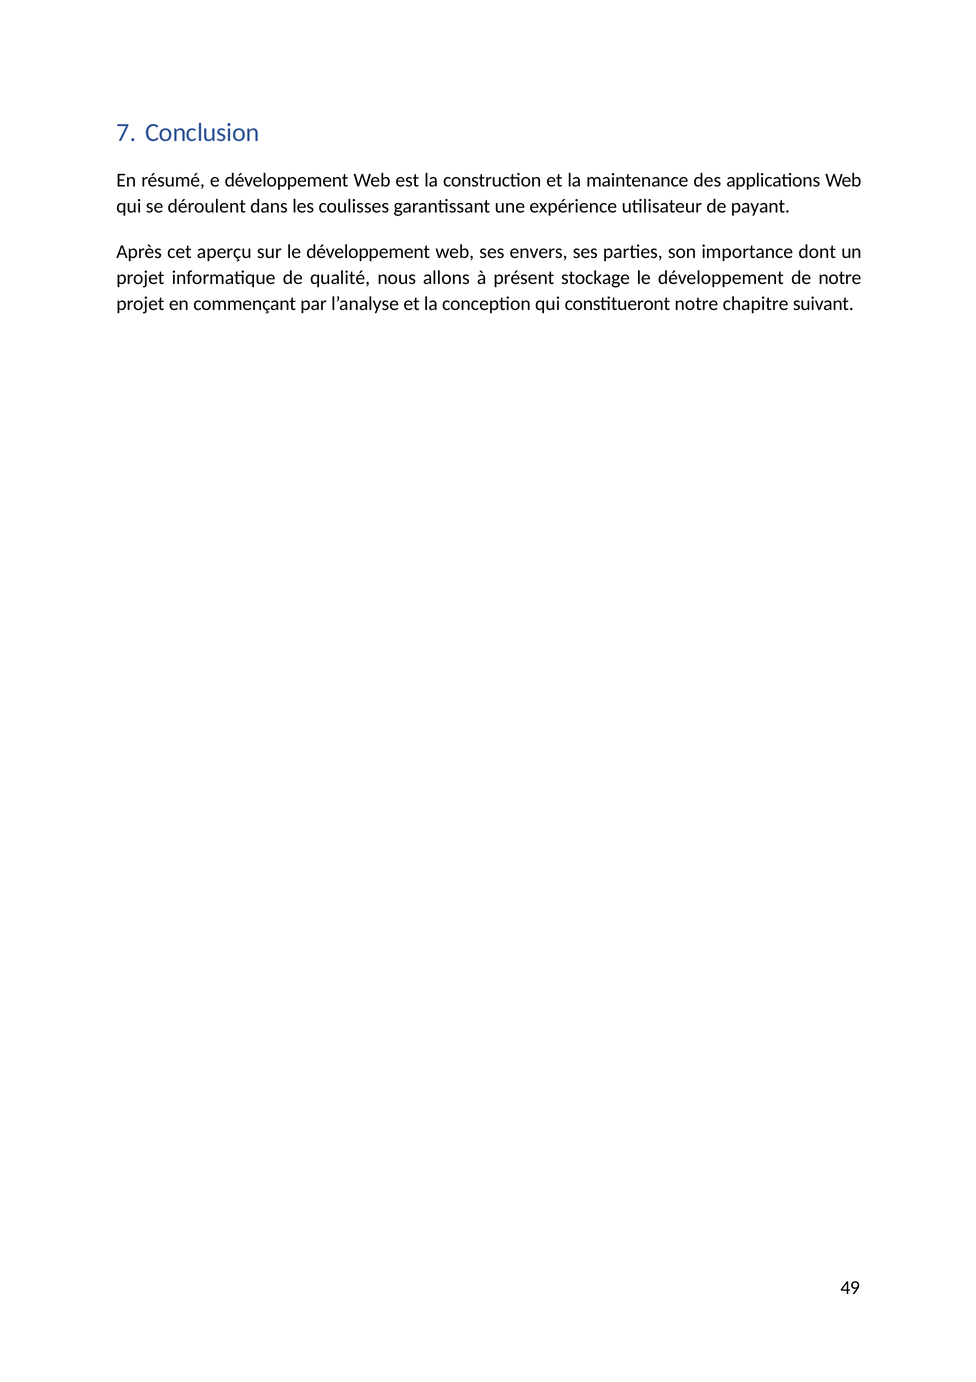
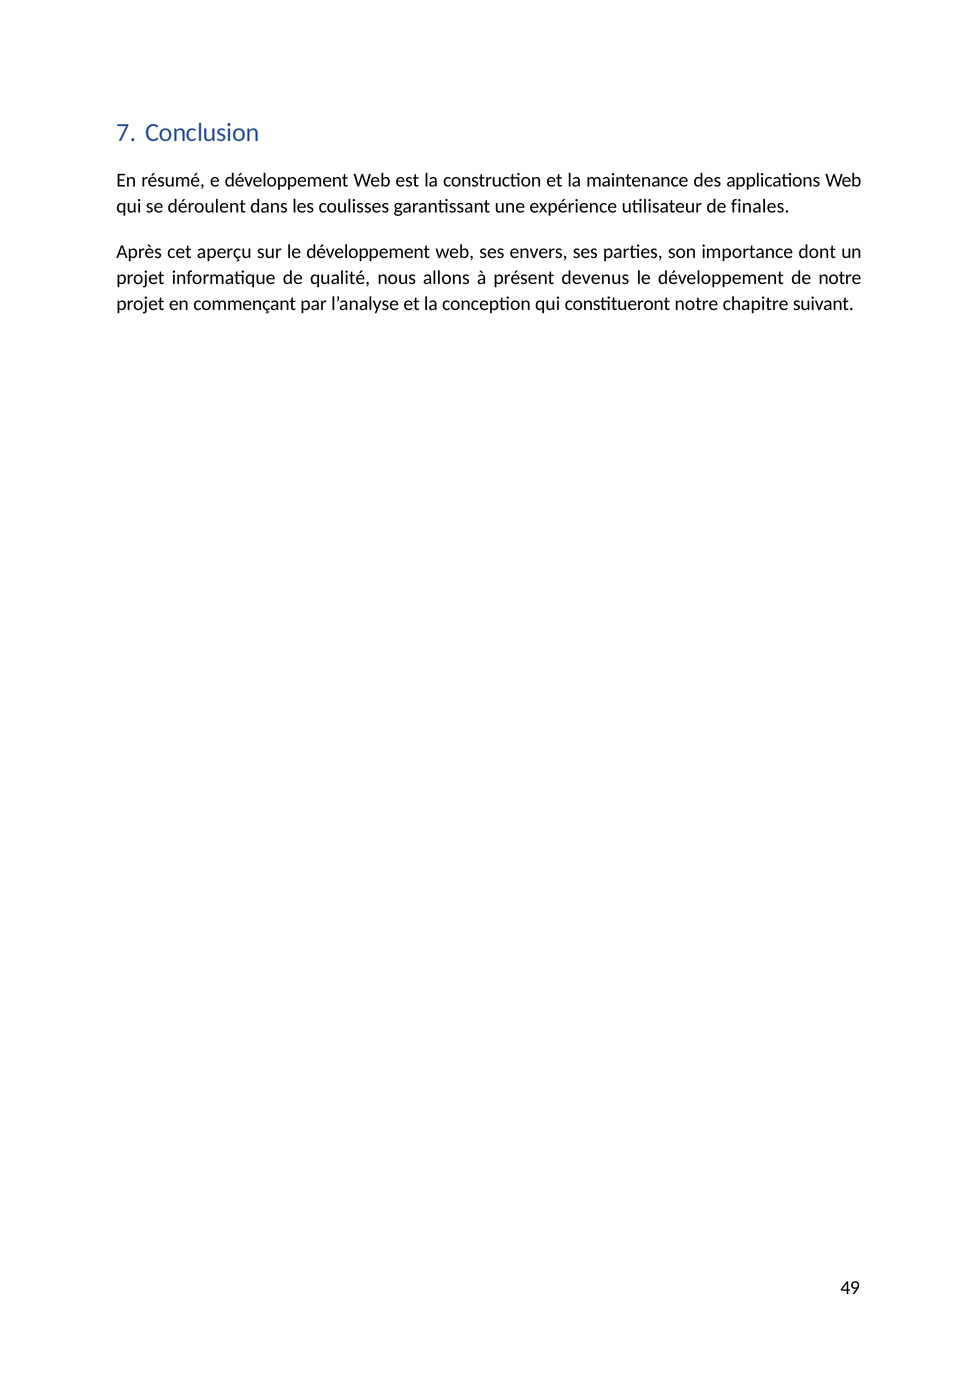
payant: payant -> finales (760, 206)
stockage: stockage -> devenus (595, 277)
